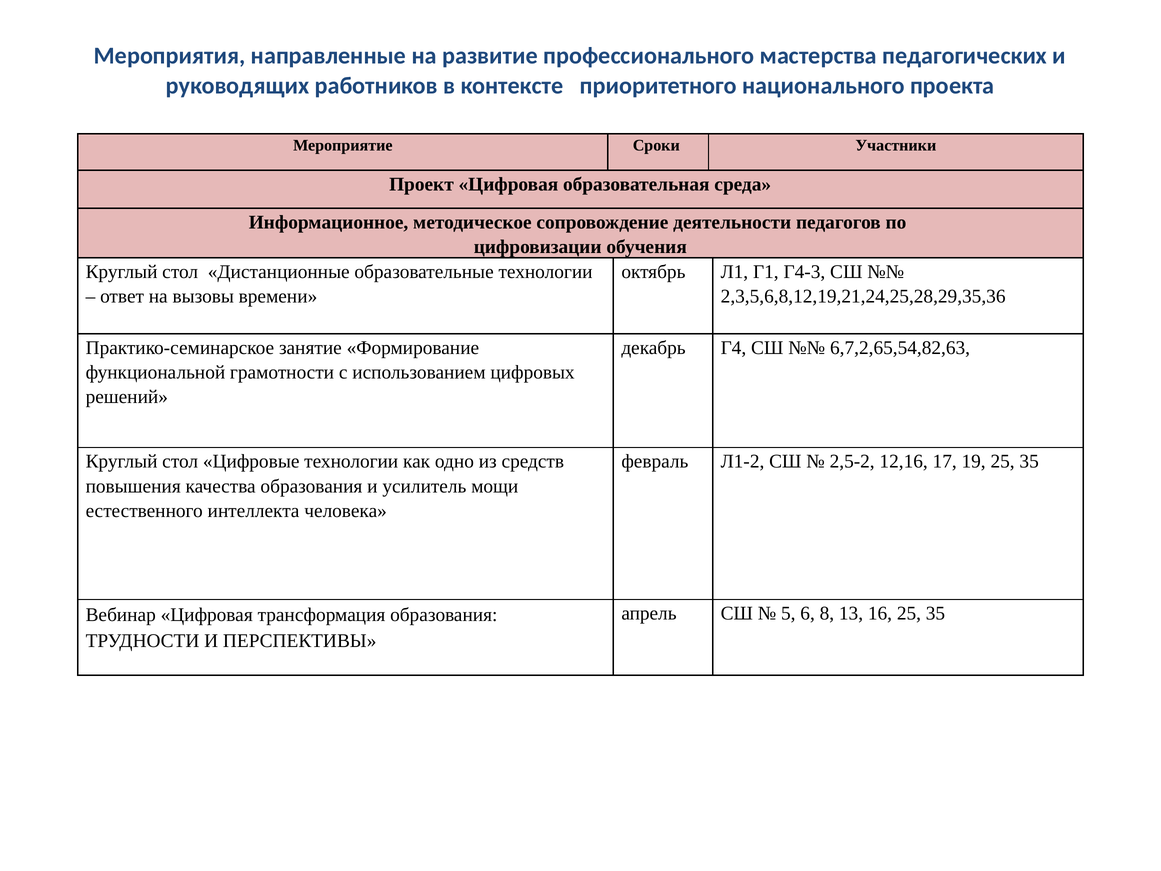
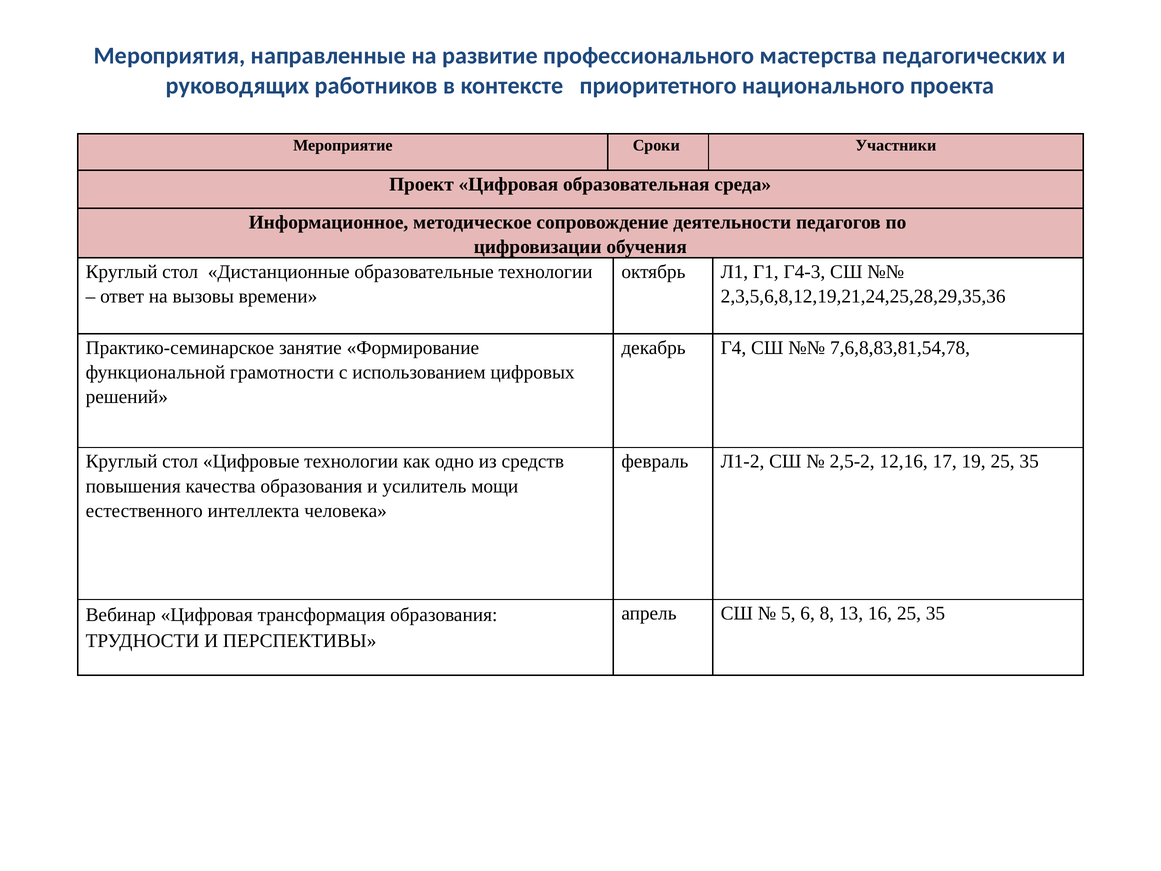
6,7,2,65,54,82,63: 6,7,2,65,54,82,63 -> 7,6,8,83,81,54,78 (900, 348)
